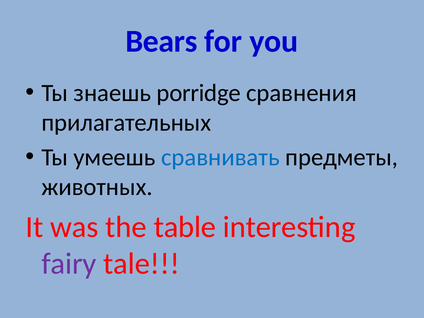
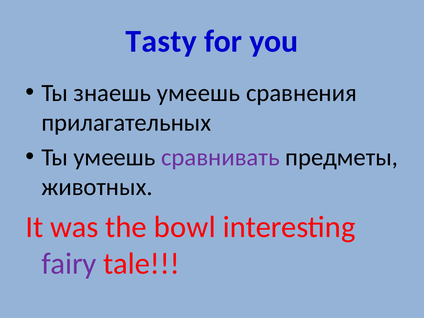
Bears: Bears -> Tasty (161, 41)
знаешь porridge: porridge -> умеешь (198, 93)
сравнивать colour: blue -> purple (220, 157)
table: table -> bowl (185, 227)
